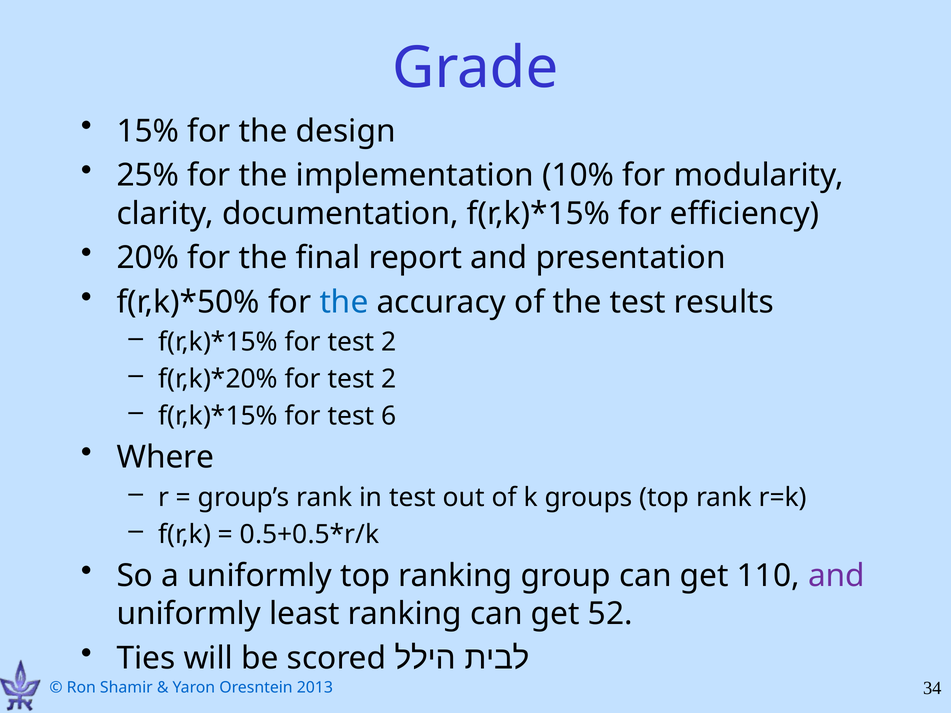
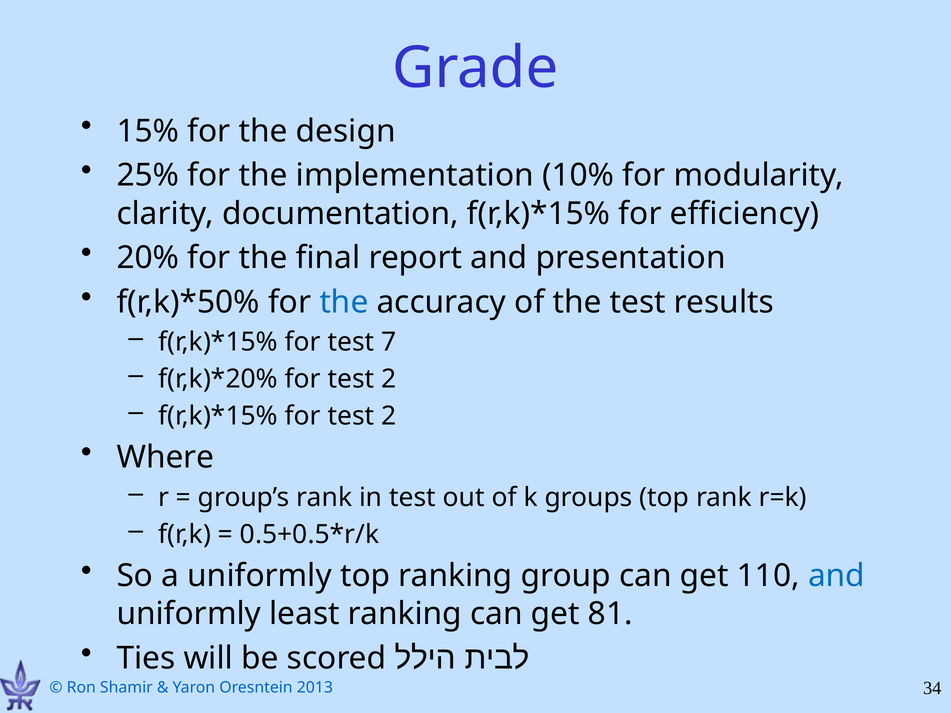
2: 2 -> 7 (389, 342)
6: 6 -> 2 (389, 416)
and colour: purple -> blue (836, 576)
52: 52 -> 81 (610, 614)
